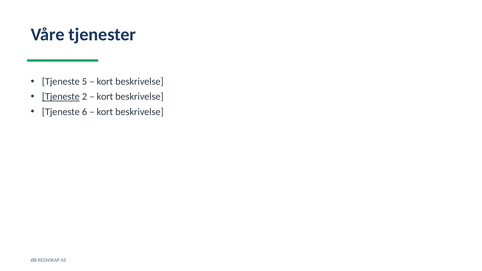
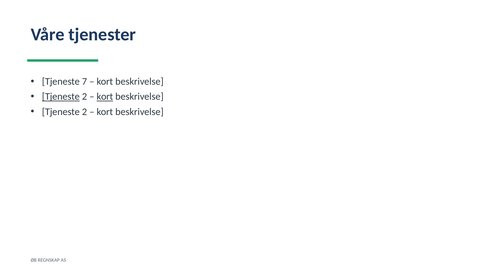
5: 5 -> 7 (85, 82)
kort underline: none -> present (105, 97)
6: 6 -> 2 (85, 112)
